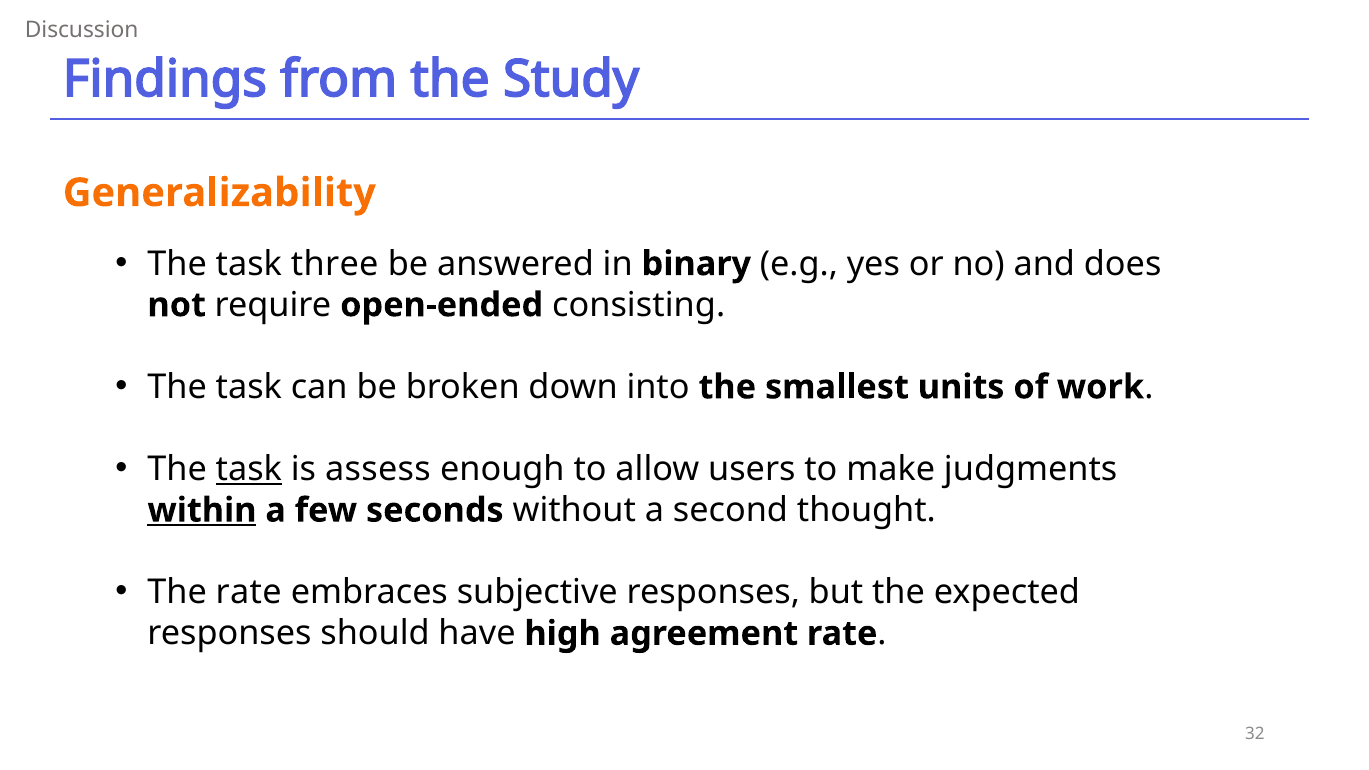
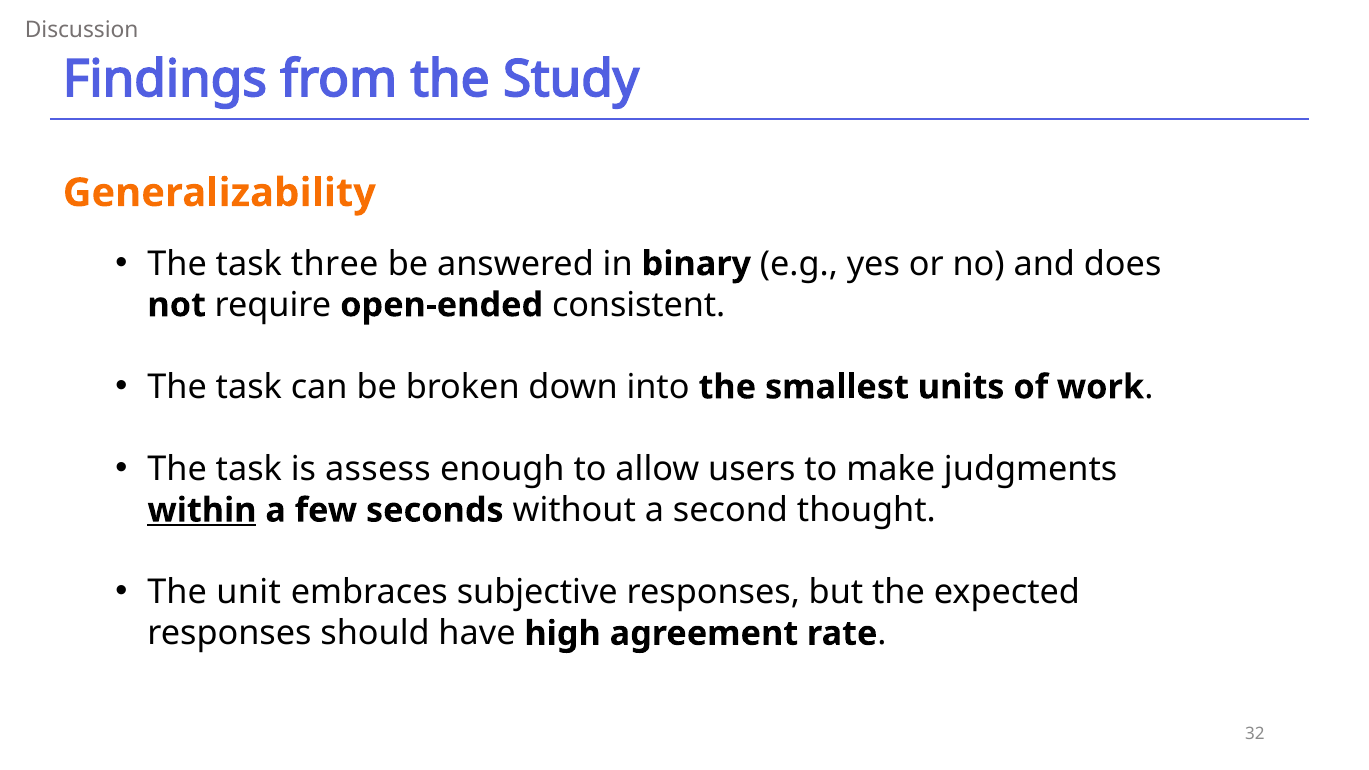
consisting: consisting -> consistent (639, 305)
task underline: present -> none (249, 469)
The rate: rate -> unit (249, 592)
